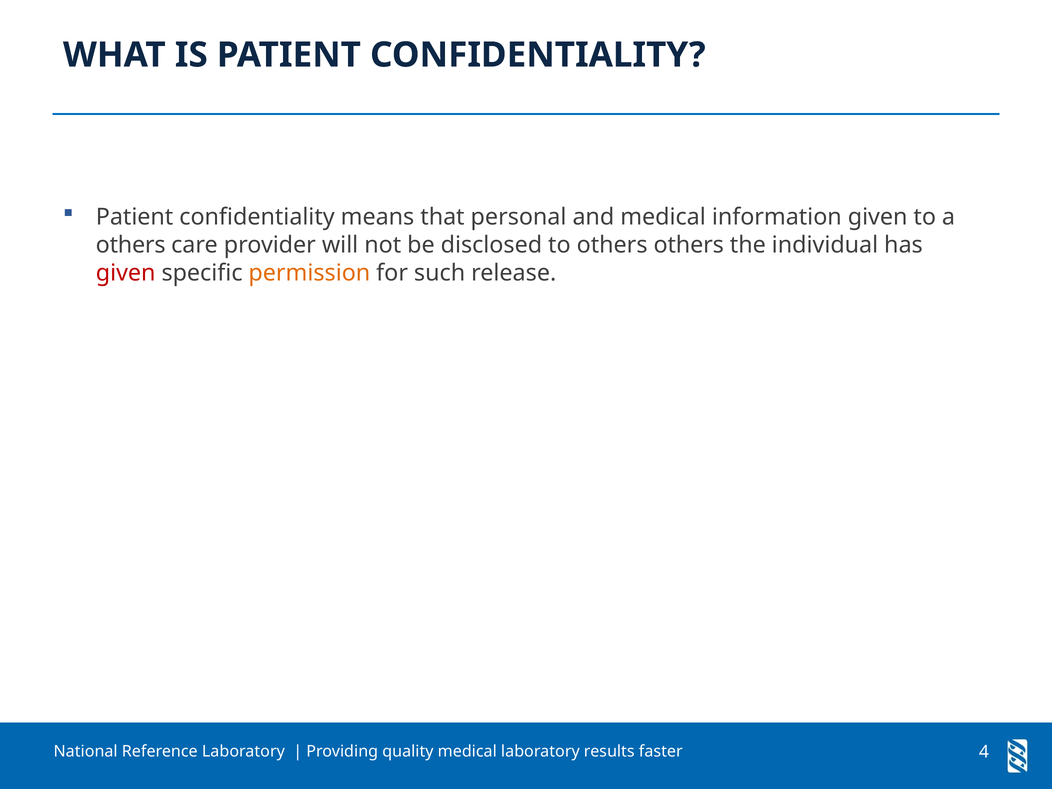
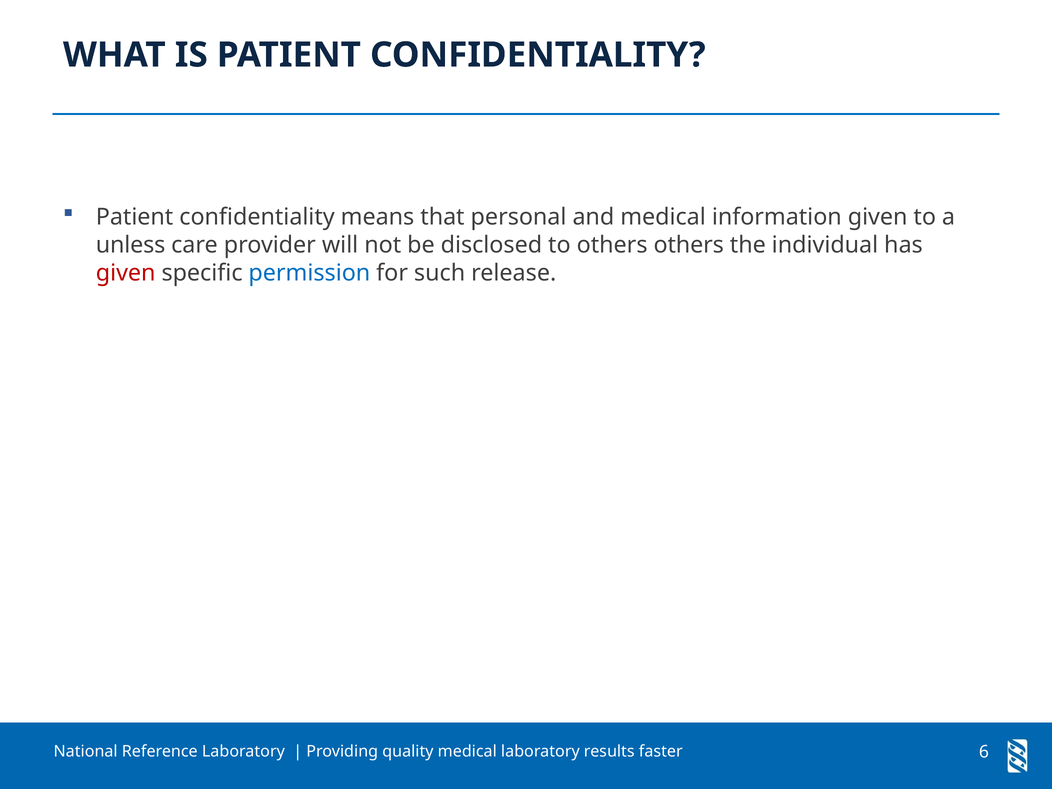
others: others -> unless (131, 245)
permission colour: orange -> blue (309, 273)
4: 4 -> 6 (984, 752)
